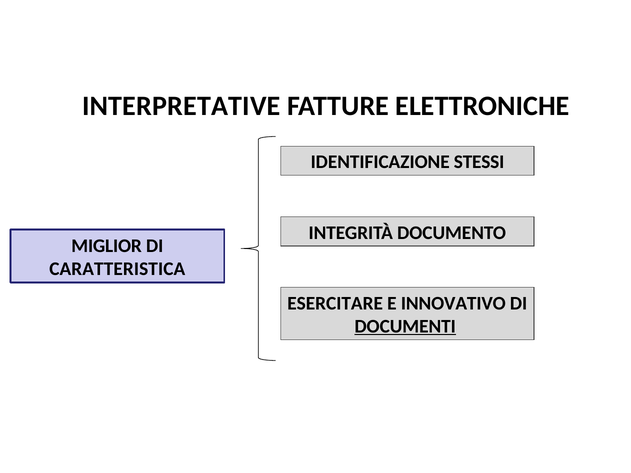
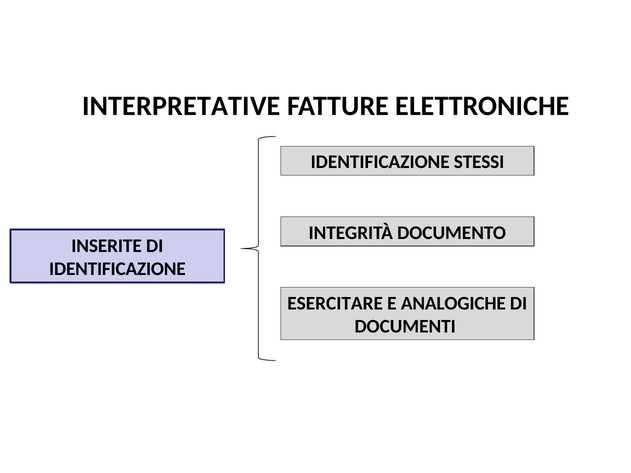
MIGLIOR: MIGLIOR -> INSERITE (107, 246)
CARATTERISTICA: CARATTERISTICA -> IDENTIFICAZIONE (117, 269)
INNOVATIVO: INNOVATIVO -> ANALOGICHE (453, 303)
DOCUMENTI underline: present -> none (405, 327)
